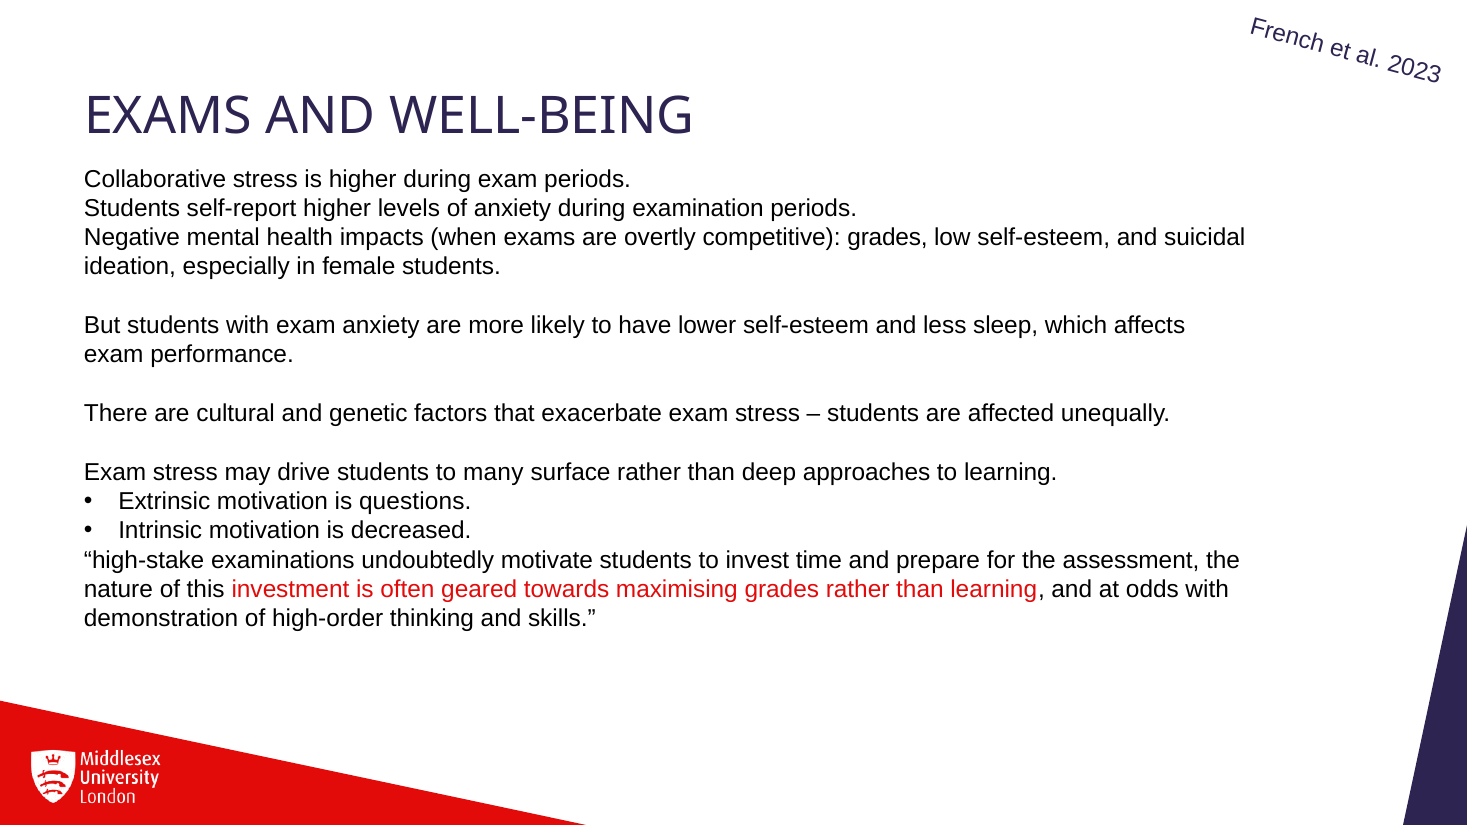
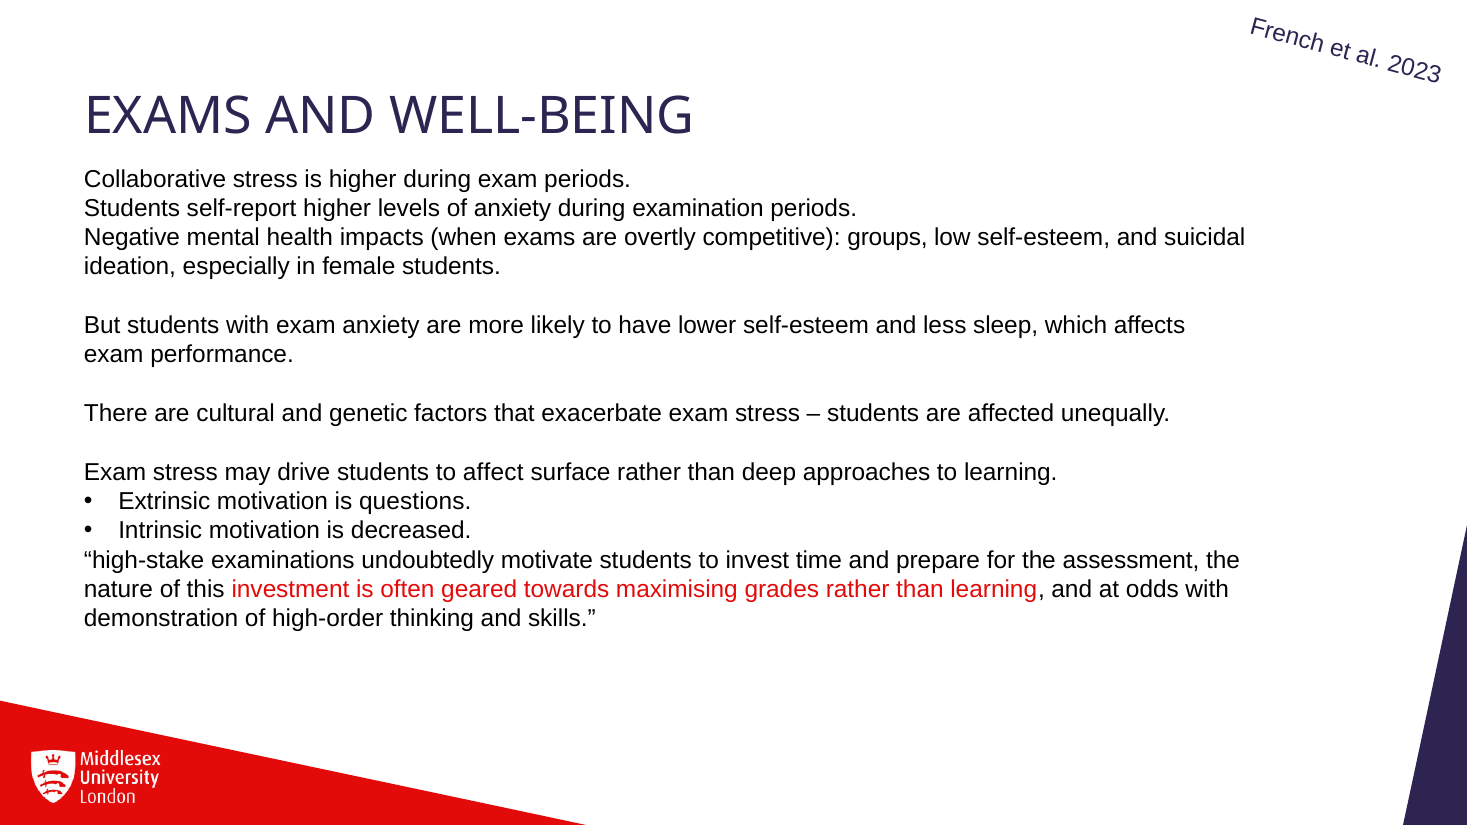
competitive grades: grades -> groups (887, 238)
many: many -> affect (493, 472)
